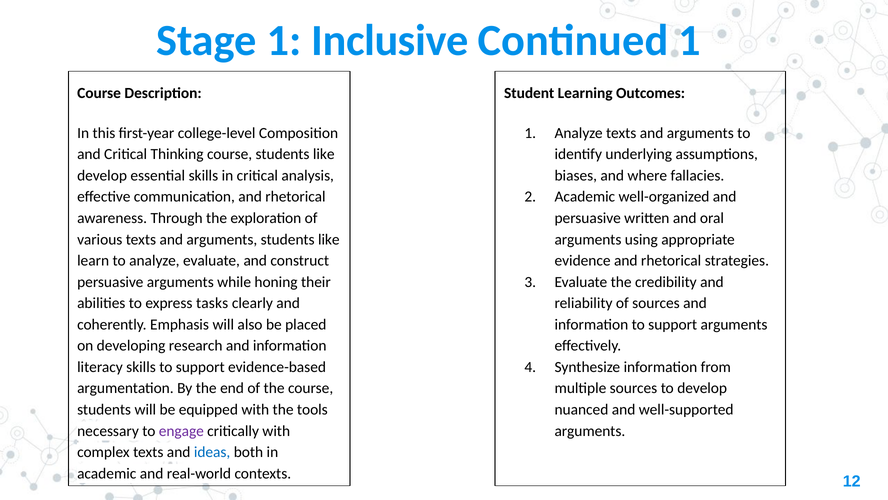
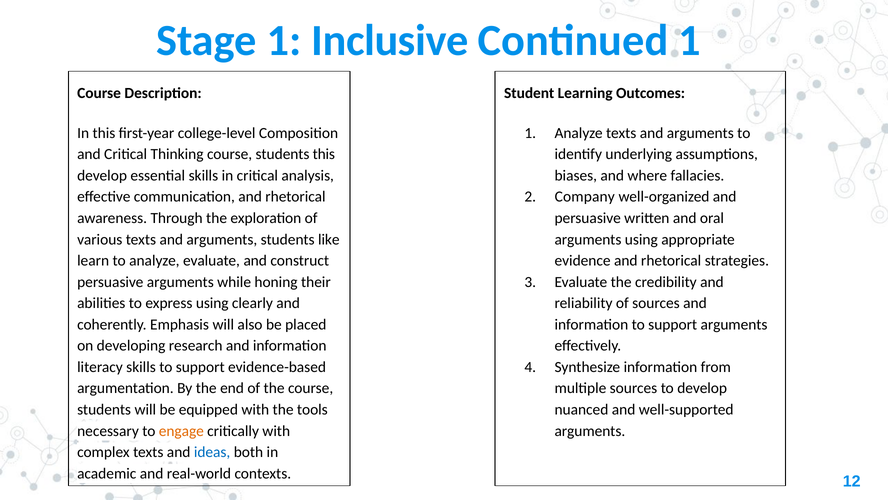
course students like: like -> this (324, 154)
Academic: Academic -> Company (585, 197)
express tasks: tasks -> using (212, 303)
engage colour: purple -> orange (181, 431)
